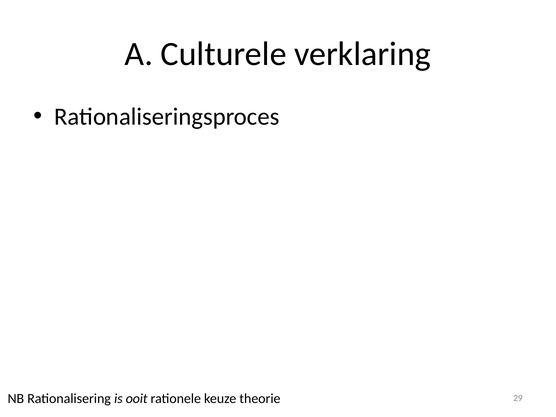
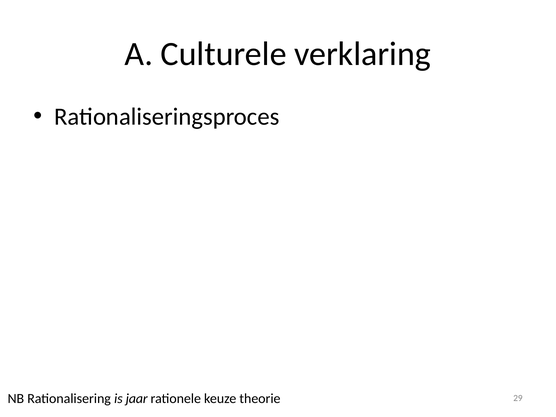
ooit: ooit -> jaar (137, 399)
